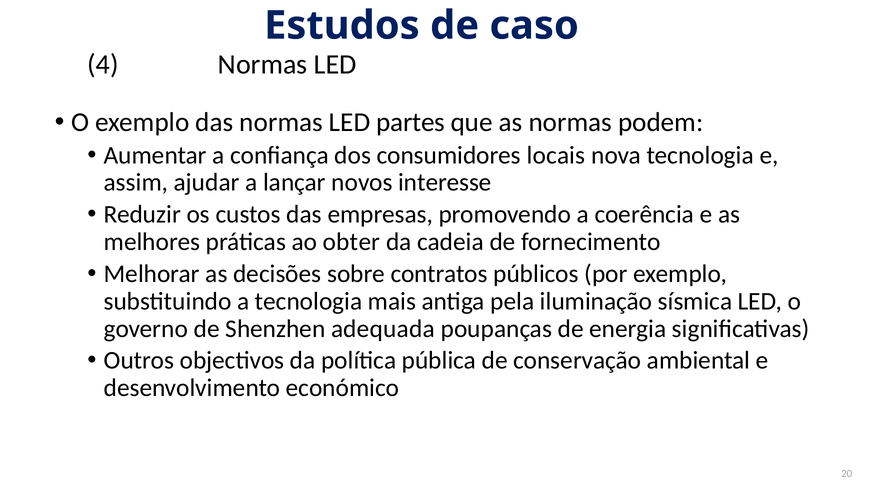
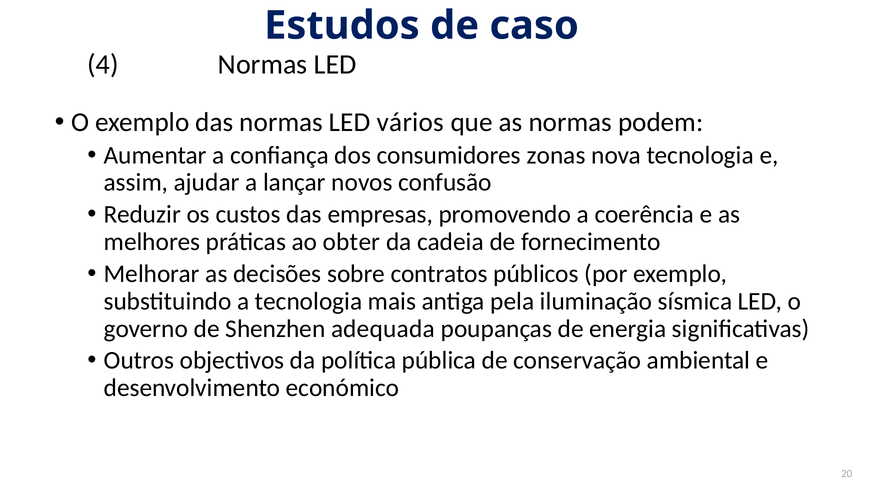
partes: partes -> vários (410, 122)
locais: locais -> zonas (556, 155)
interesse: interesse -> confusão (445, 182)
